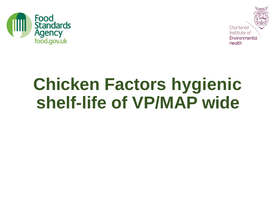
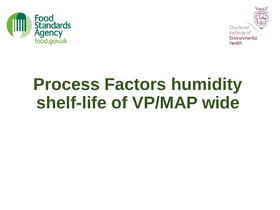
Chicken: Chicken -> Process (67, 84)
hygienic: hygienic -> humidity (207, 84)
